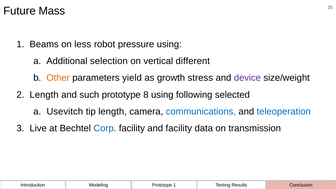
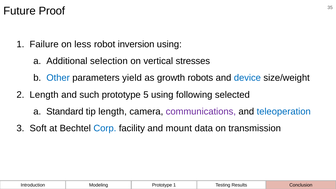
Mass: Mass -> Proof (52, 11)
Beams: Beams -> Failure (44, 44)
pressure: pressure -> inversion (136, 44)
different: different -> stresses (193, 61)
Other colour: orange -> blue (58, 78)
stress: stress -> robots (200, 78)
device colour: purple -> blue (247, 78)
8: 8 -> 5 (146, 95)
Usevitch: Usevitch -> Standard (65, 111)
communications colour: blue -> purple (201, 111)
Live: Live -> Soft (38, 128)
and facility: facility -> mount (179, 128)
